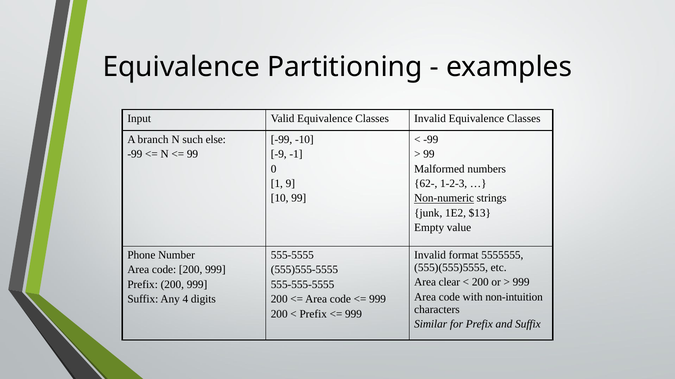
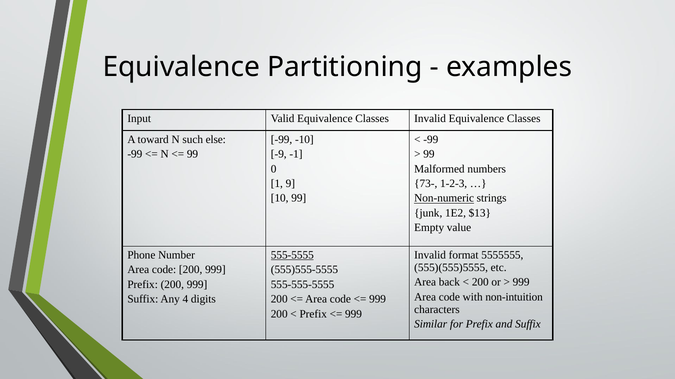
branch: branch -> toward (153, 140)
62-: 62- -> 73- (426, 184)
555-5555 underline: none -> present (292, 255)
clear: clear -> back (449, 283)
